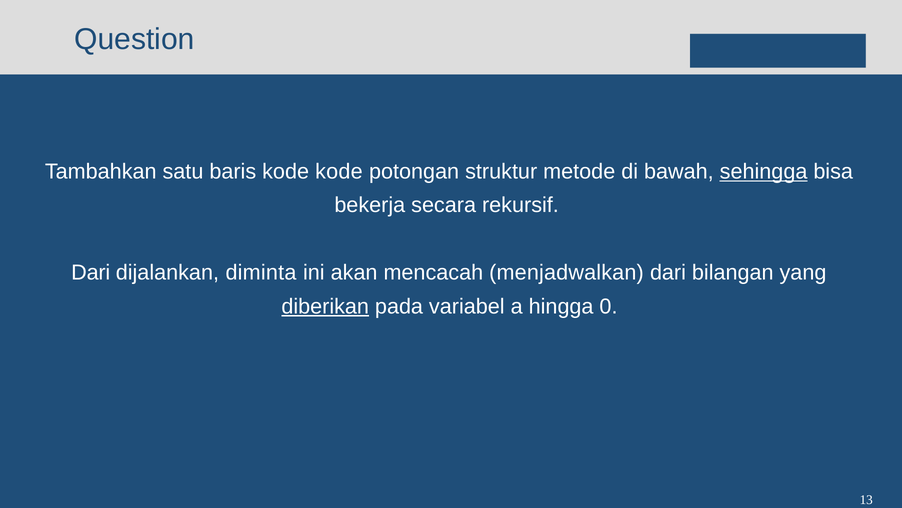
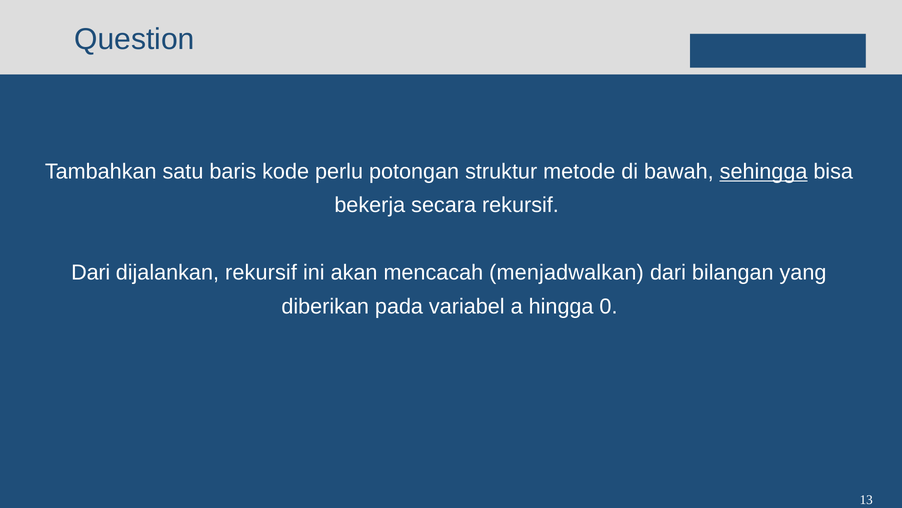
kode kode: kode -> perlu (339, 171)
dijalankan diminta: diminta -> rekursif (261, 272)
diberikan underline: present -> none (325, 306)
